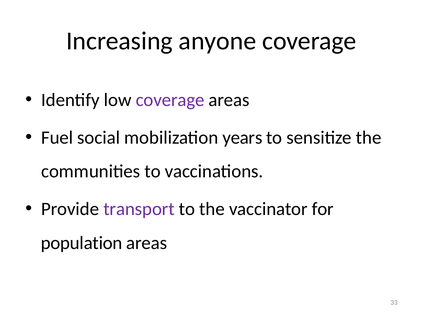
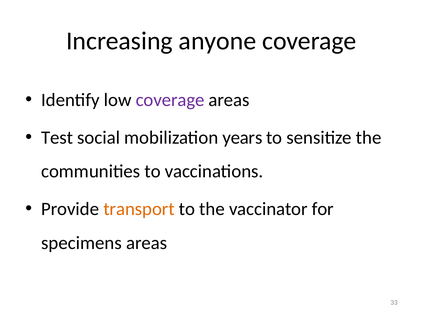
Fuel: Fuel -> Test (57, 138)
transport colour: purple -> orange (139, 209)
population: population -> specimens (82, 243)
